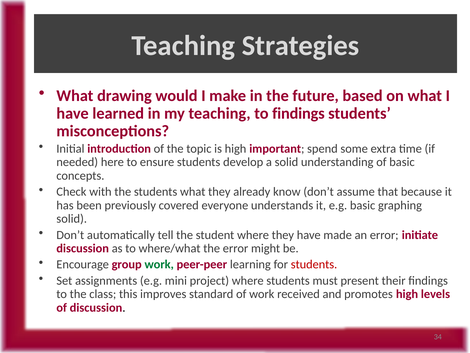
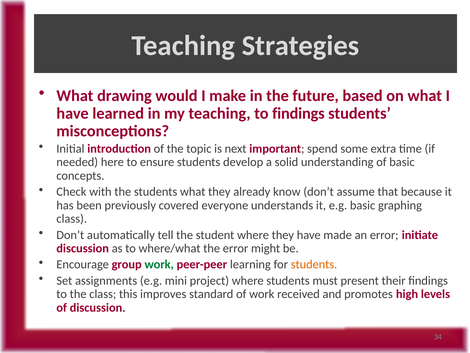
is high: high -> next (236, 149)
solid: solid -> class (72, 218)
students colour: red -> orange (314, 264)
